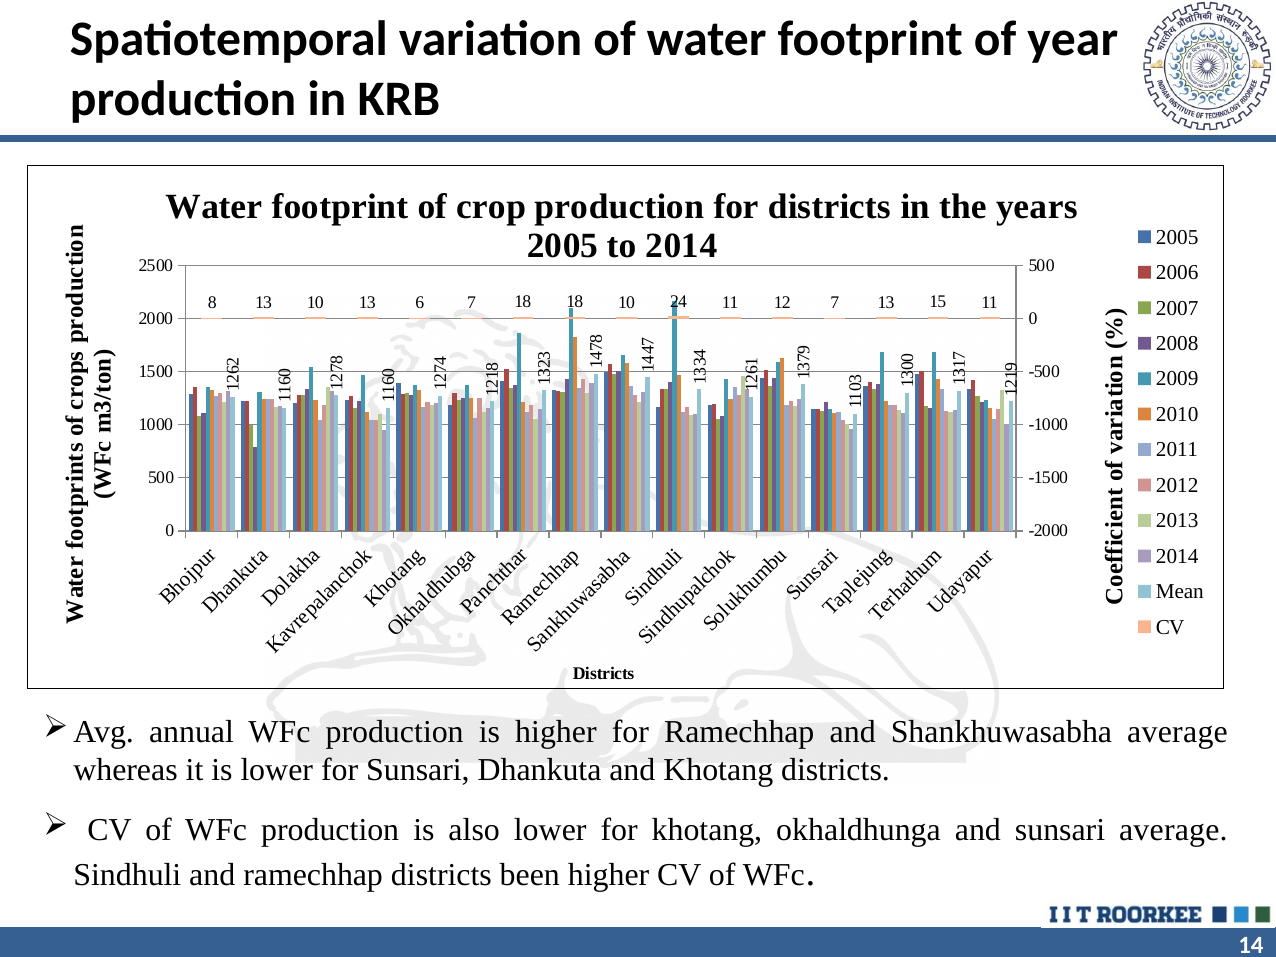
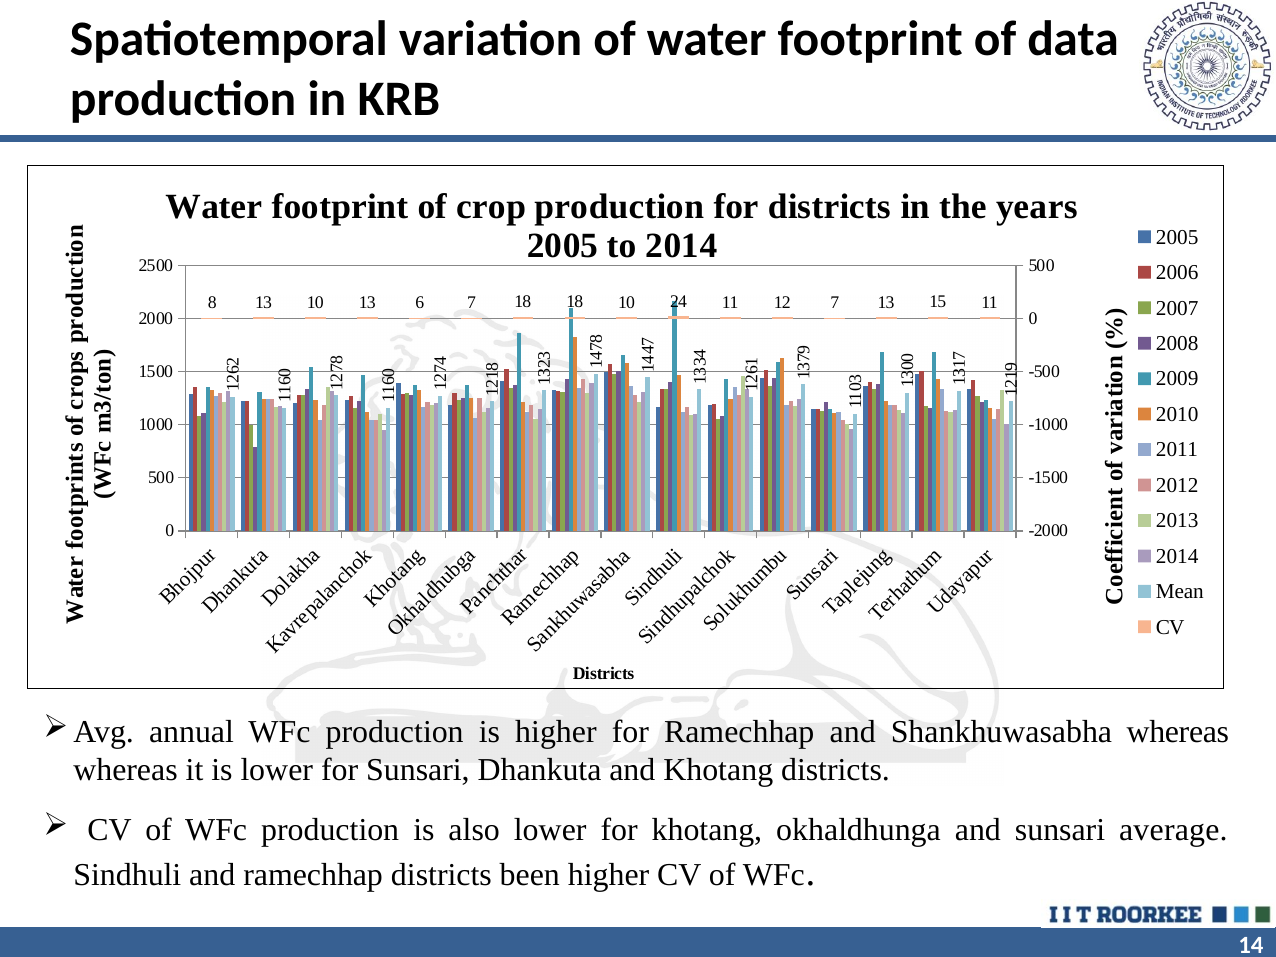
year: year -> data (1073, 39)
Shankhuwasabha average: average -> whereas (1178, 732)
